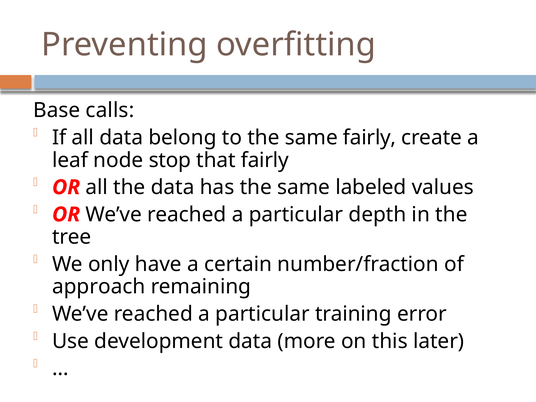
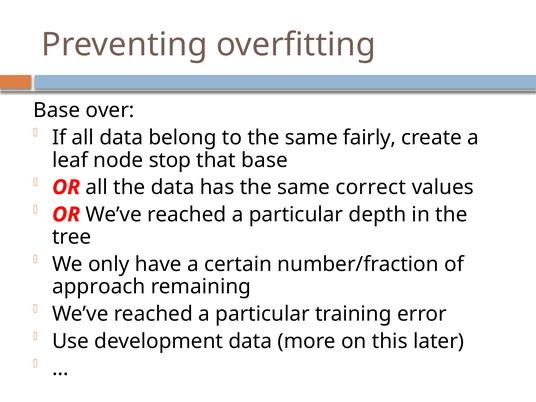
calls: calls -> over (110, 110)
that fairly: fairly -> base (265, 160)
labeled: labeled -> correct (371, 187)
